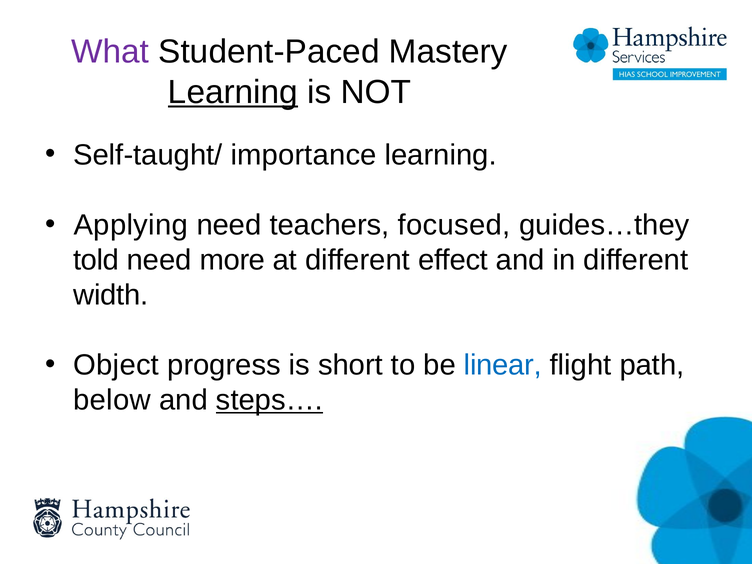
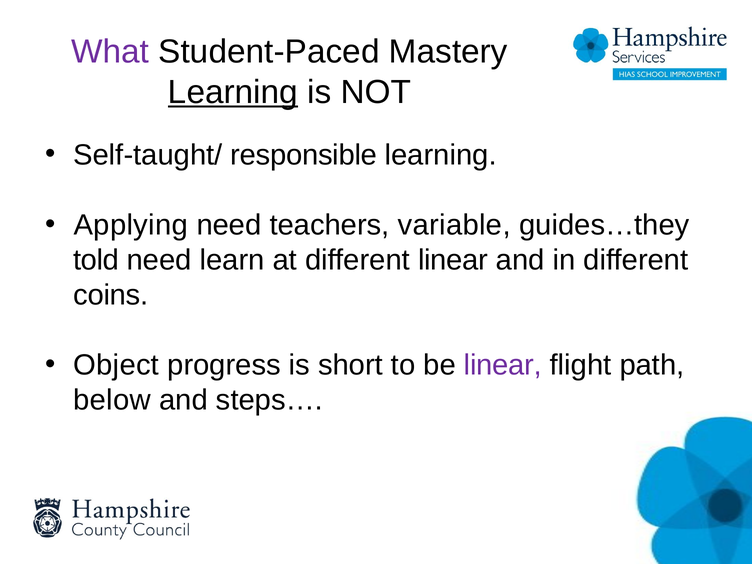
importance: importance -> responsible (304, 155)
focused: focused -> variable (454, 225)
more: more -> learn (232, 260)
different effect: effect -> linear (453, 260)
width: width -> coins (111, 295)
linear colour: blue -> purple (503, 365)
steps… underline: present -> none (269, 400)
